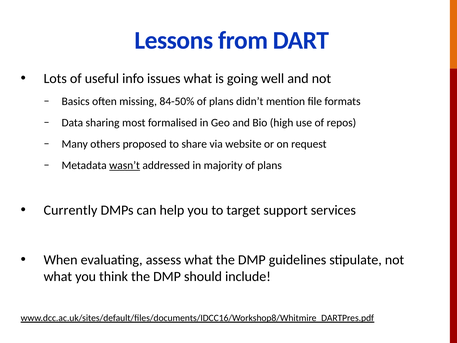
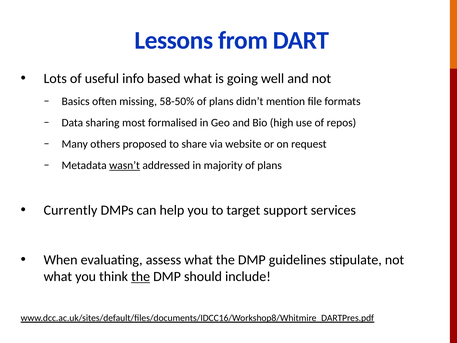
issues: issues -> based (164, 79)
84-50%: 84-50% -> 58-50% (177, 101)
the underline: none -> present (141, 276)
